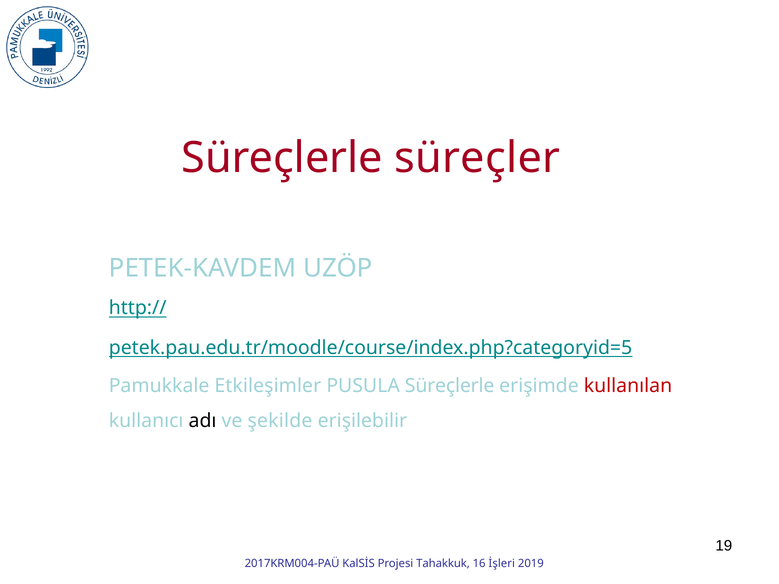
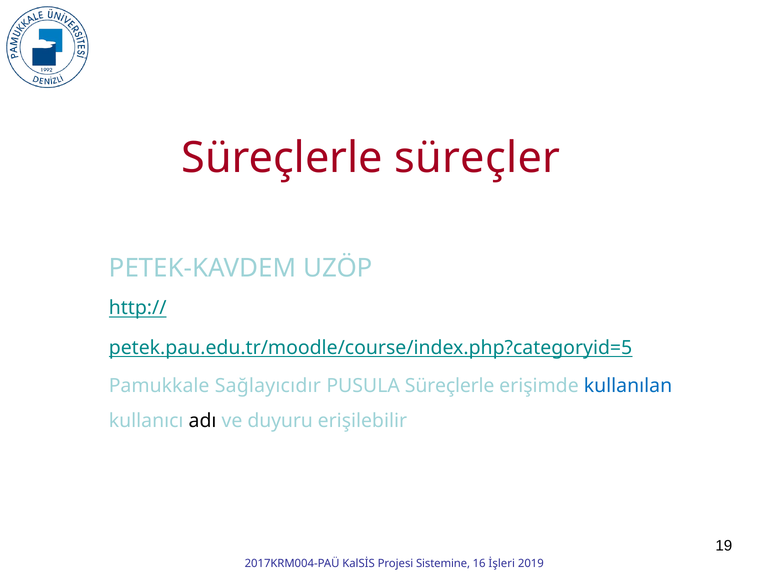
Etkileşimler: Etkileşimler -> Sağlayıcıdır (268, 386)
kullanılan colour: red -> blue (628, 386)
şekilde: şekilde -> duyuru (280, 421)
Tahakkuk: Tahakkuk -> Sistemine (443, 564)
